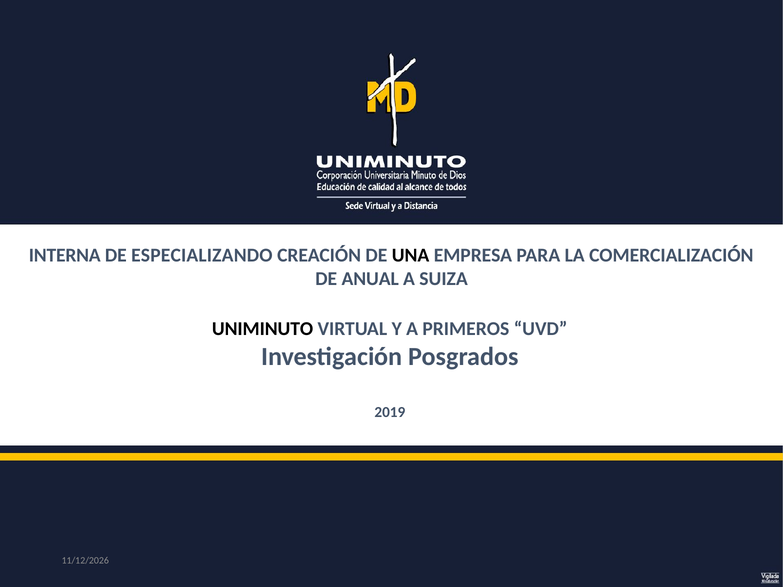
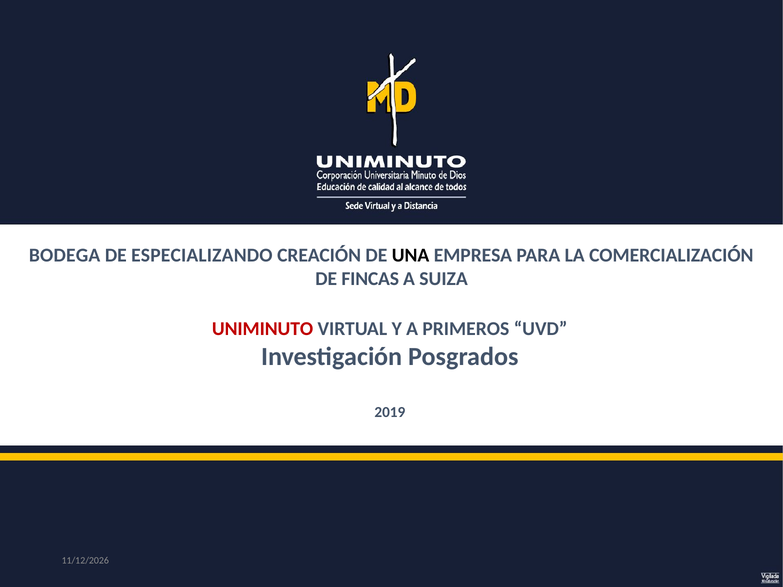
INTERNA: INTERNA -> BODEGA (65, 255)
ANUAL: ANUAL -> FINCAS (370, 279)
UNIMINUTO colour: black -> red (263, 329)
